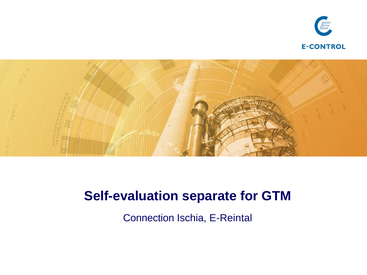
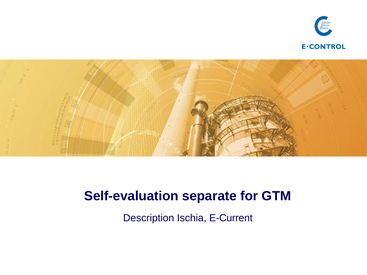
Connection: Connection -> Description (149, 218)
E-Reintal: E-Reintal -> E-Current (231, 218)
